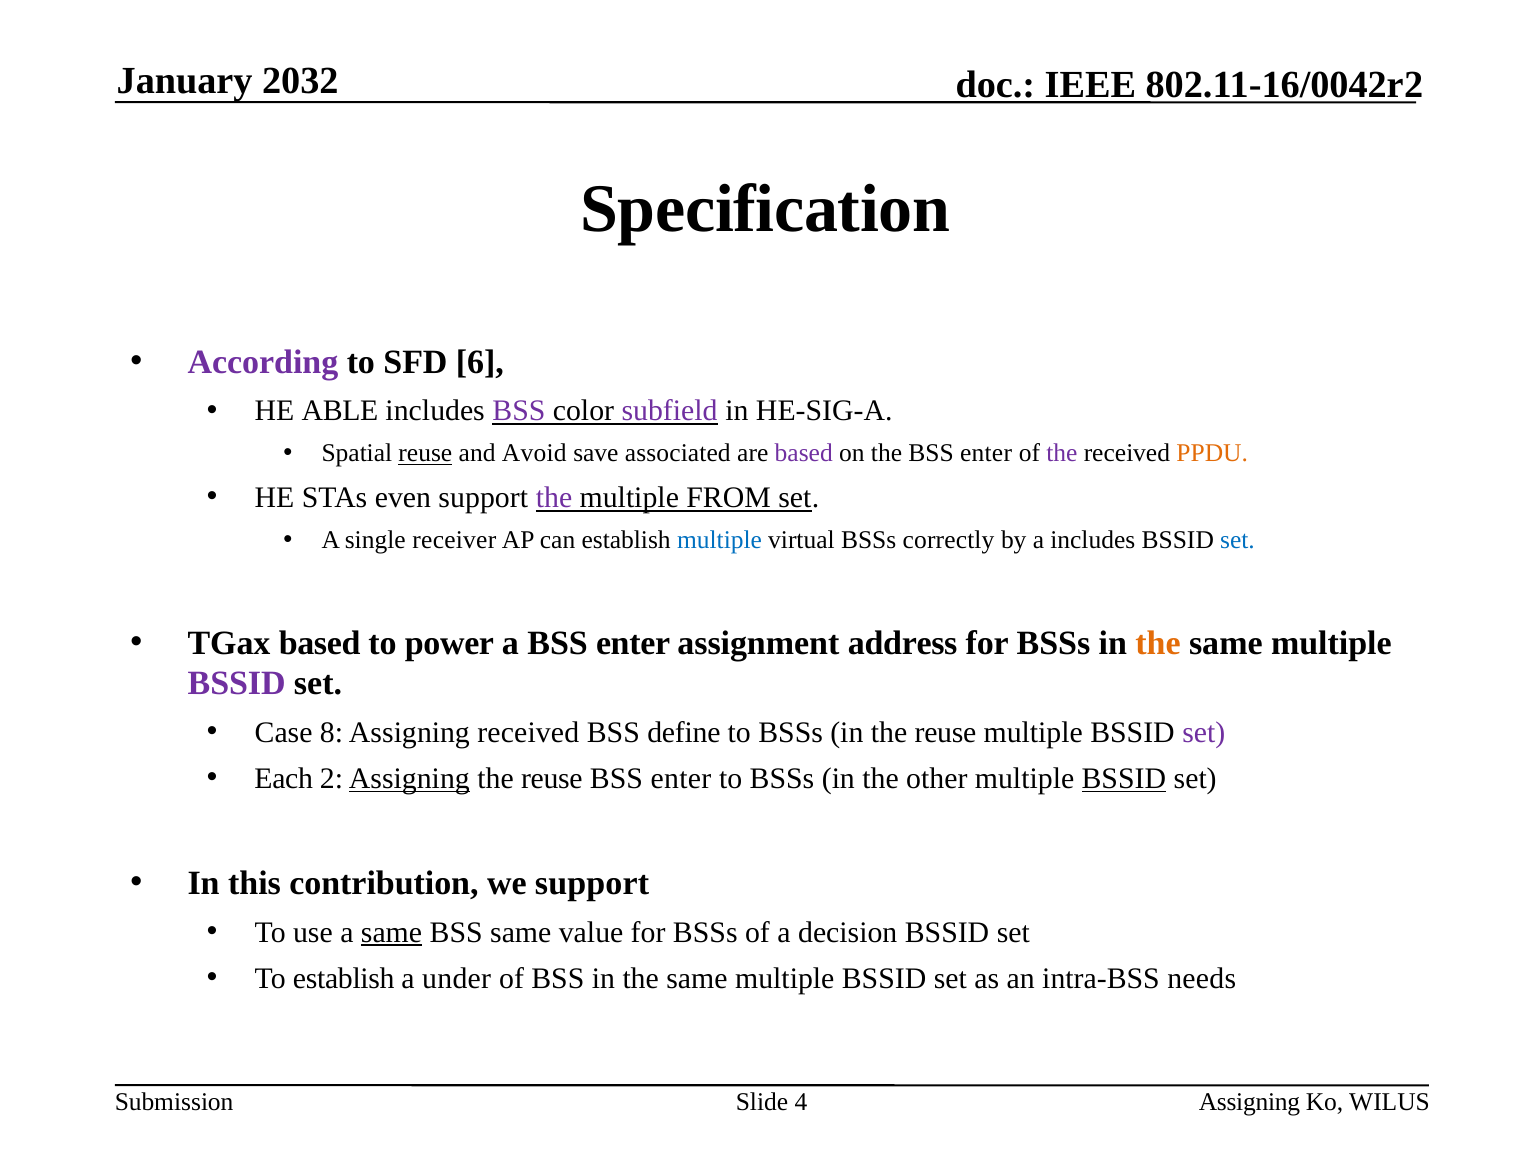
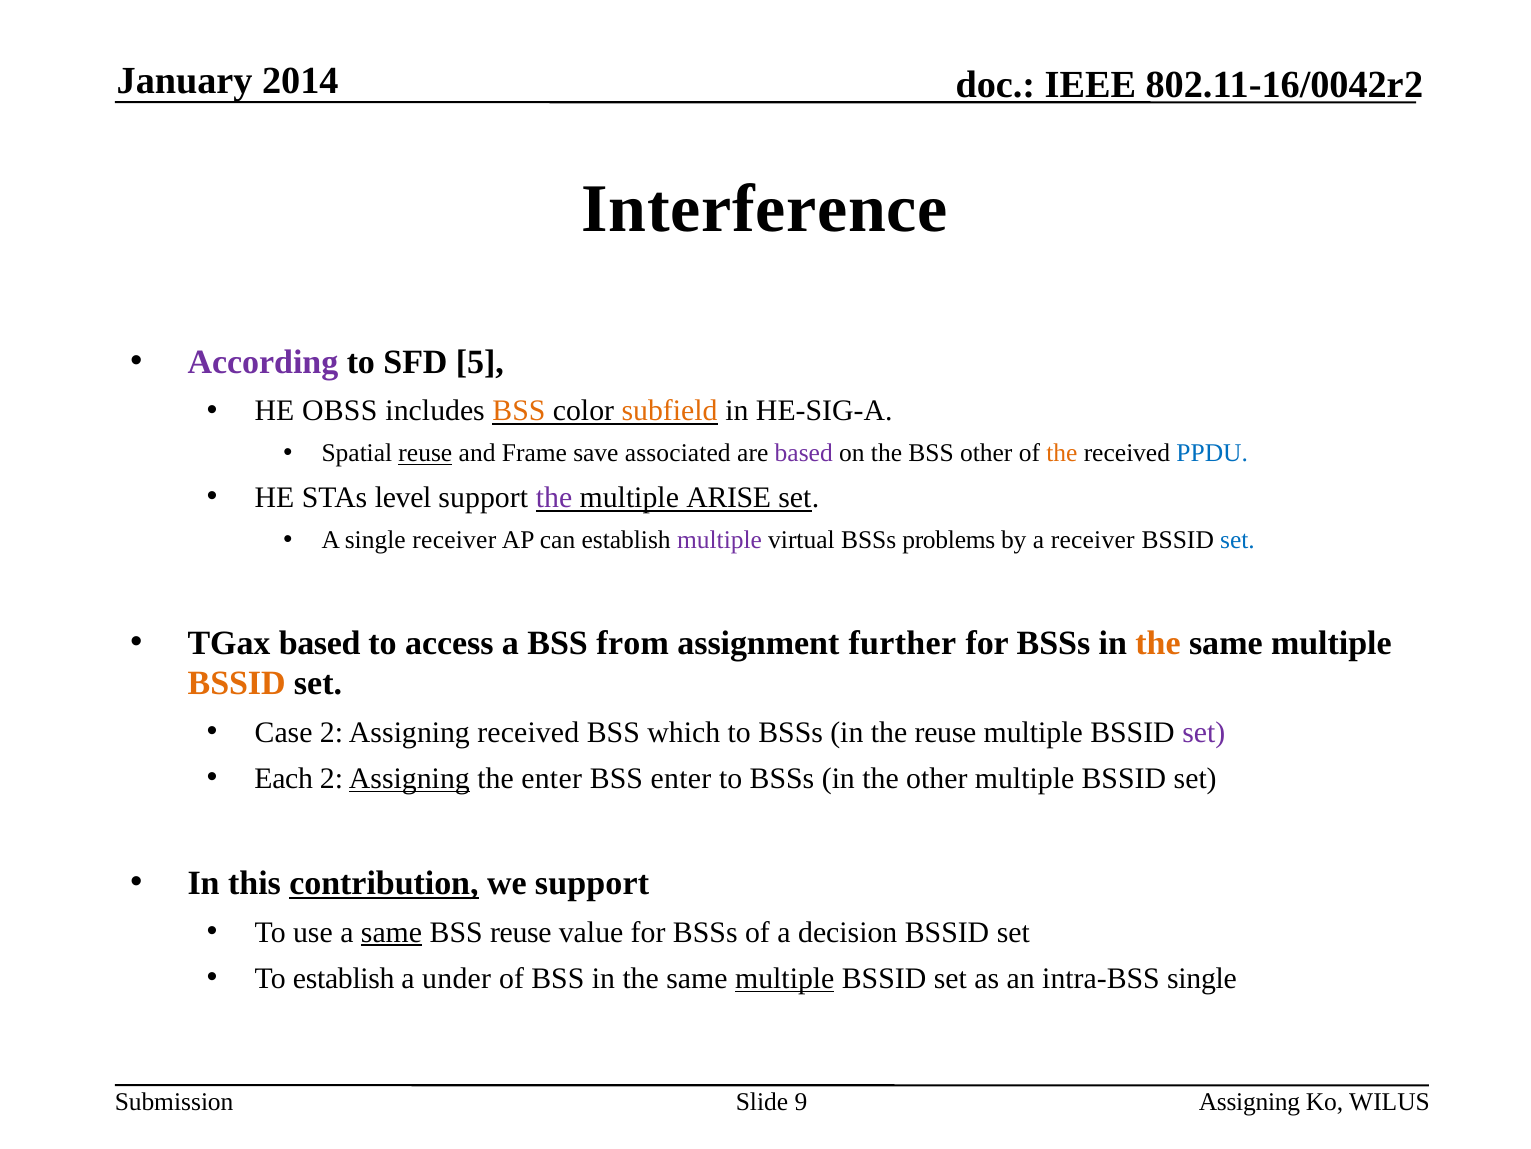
2032: 2032 -> 2014 (300, 81)
Specification: Specification -> Interference (765, 209)
6: 6 -> 5 (480, 362)
ABLE: ABLE -> OBSS (340, 411)
BSS colour: purple -> orange (519, 411)
subfield colour: purple -> orange (670, 411)
Avoid: Avoid -> Frame (534, 453)
the BSS enter: enter -> other (986, 453)
the colour: purple -> orange (1062, 453)
PPDU colour: orange -> blue (1212, 453)
even: even -> level (403, 497)
FROM: FROM -> ARISE (729, 497)
multiple colour: blue -> purple (720, 540)
correctly: correctly -> problems (949, 540)
a includes: includes -> receiver (1093, 540)
power: power -> access (449, 642)
a BSS enter: enter -> from (633, 642)
address: address -> further (902, 642)
BSSID colour: purple -> orange (237, 683)
Case 8: 8 -> 2 (332, 732)
define: define -> which (684, 732)
reuse: reuse -> enter (552, 778)
BSSID underline: present -> none (1124, 778)
contribution underline: none -> present (384, 883)
BSS same: same -> reuse (521, 932)
multiple underline: none -> present (785, 978)
intra-BSS needs: needs -> single (1202, 978)
4: 4 -> 9 (801, 1101)
